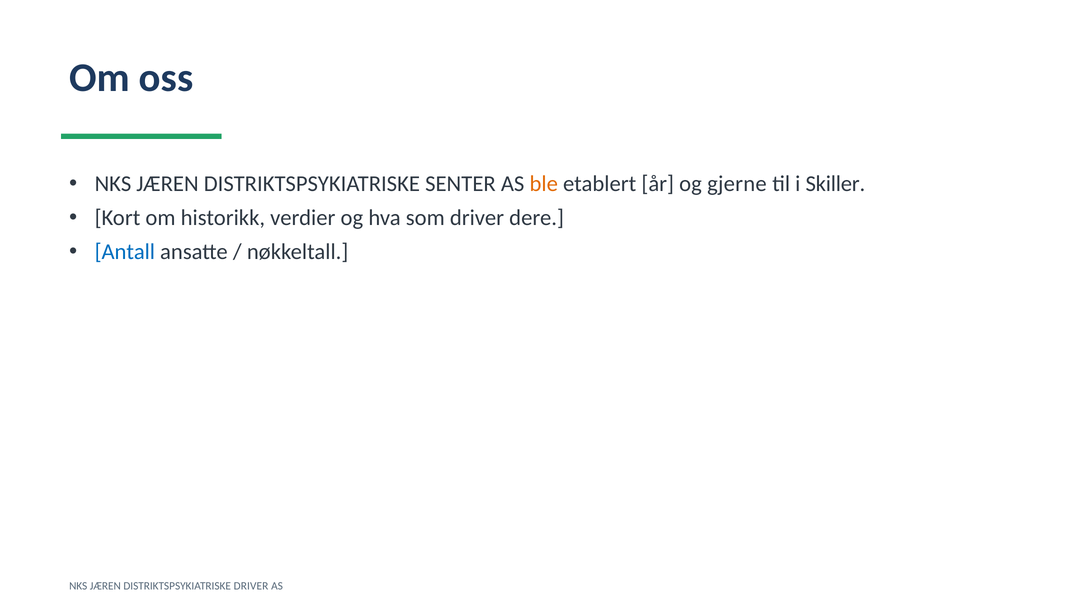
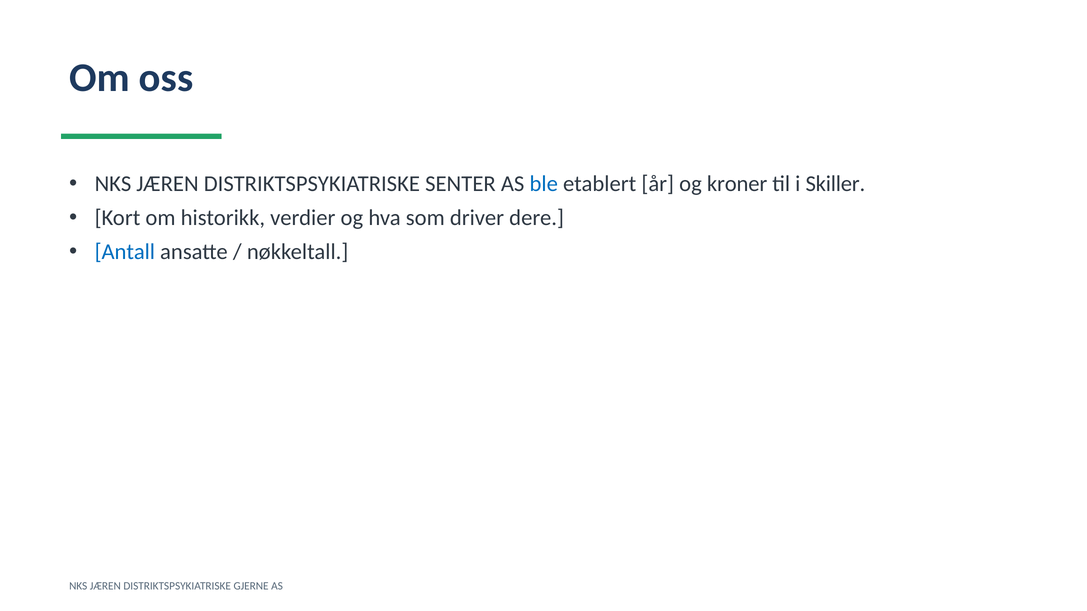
ble colour: orange -> blue (544, 184)
gjerne: gjerne -> kroner (737, 184)
DISTRIKTSPSYKIATRISKE DRIVER: DRIVER -> GJERNE (251, 587)
